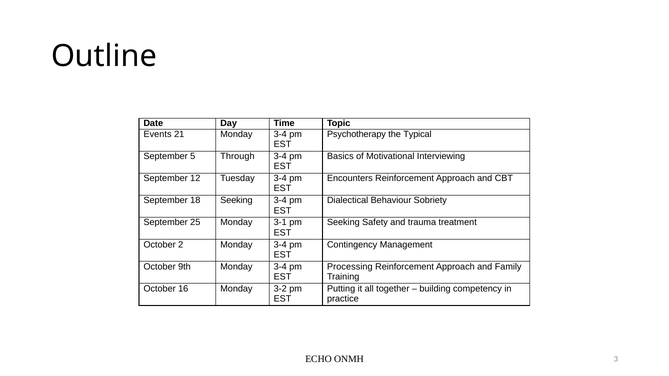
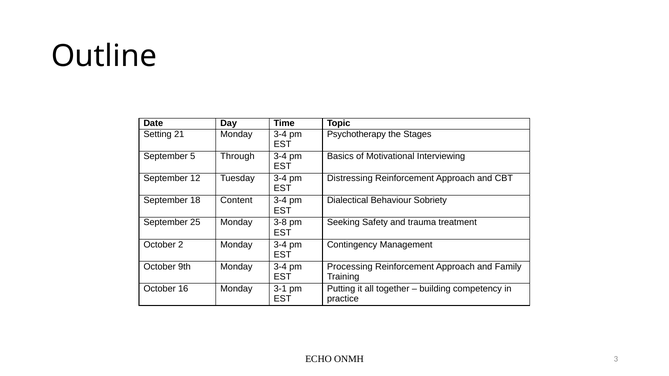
Events: Events -> Setting (158, 134)
Typical: Typical -> Stages (417, 134)
Encounters: Encounters -> Distressing (350, 179)
18 Seeking: Seeking -> Content (236, 201)
3-1: 3-1 -> 3-8 (280, 223)
3-2: 3-2 -> 3-1 (280, 289)
